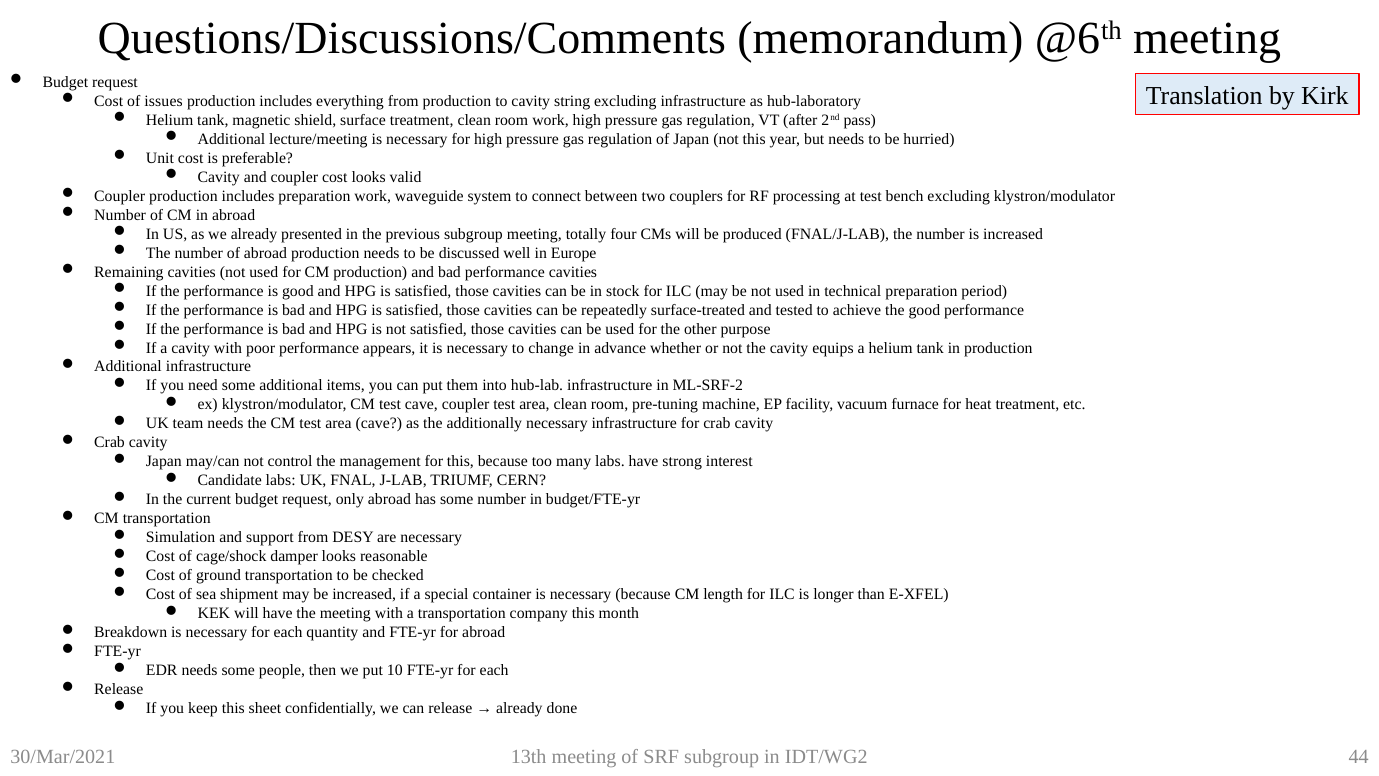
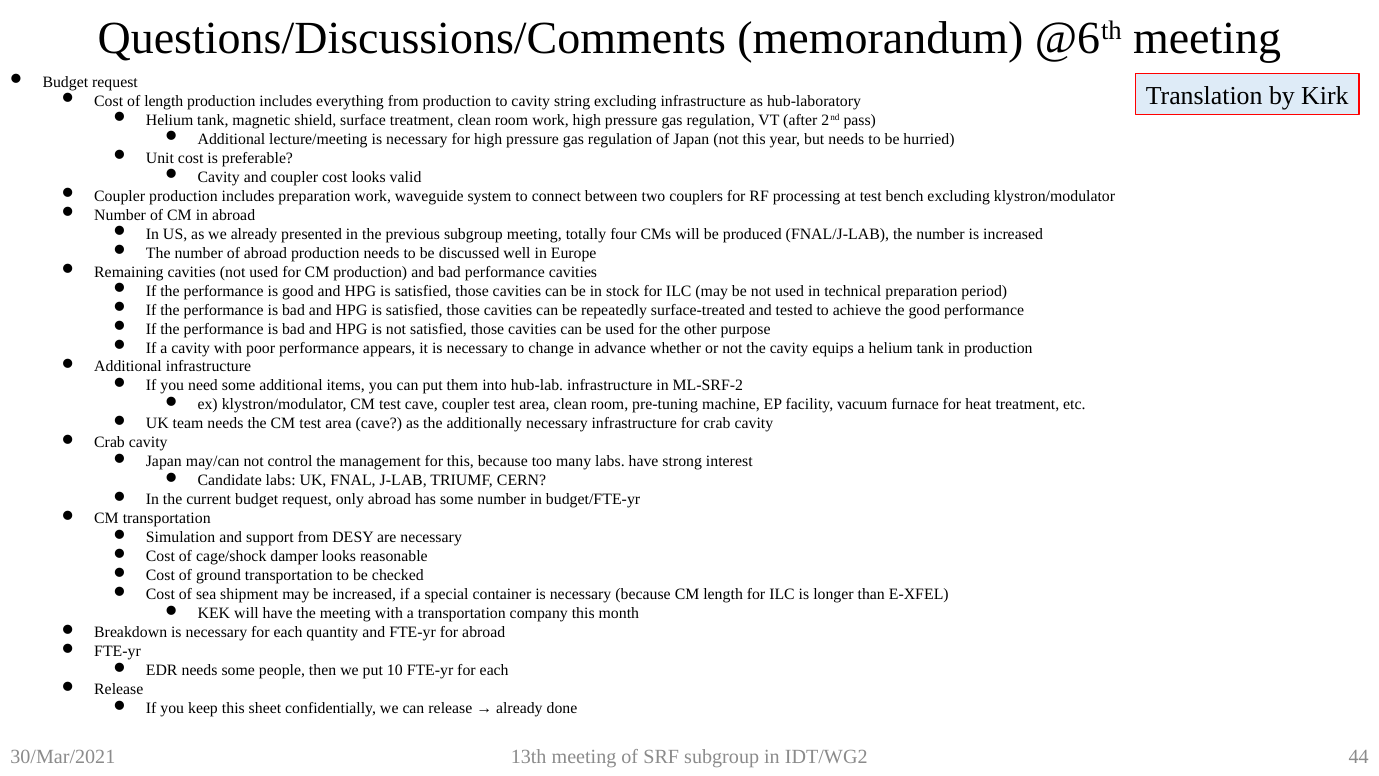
of issues: issues -> length (164, 101)
